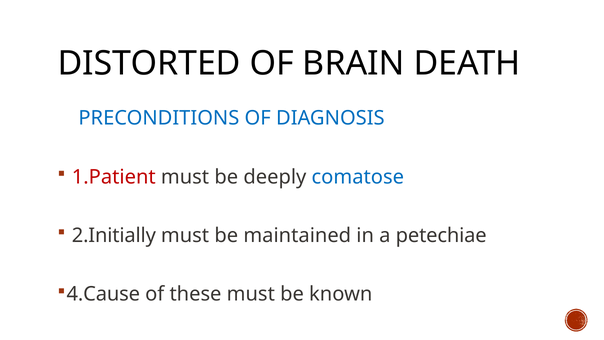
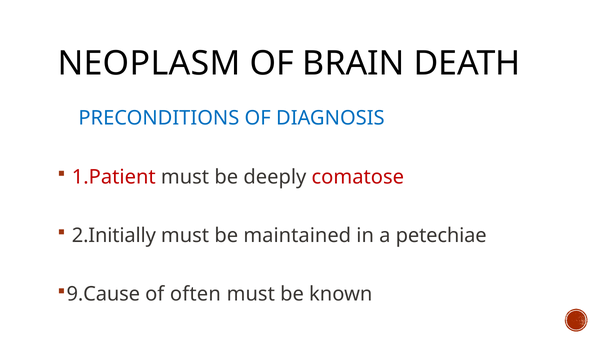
DISTORTED: DISTORTED -> NEOPLASM (149, 64)
comatose colour: blue -> red (358, 177)
4.Cause: 4.Cause -> 9.Cause (103, 294)
these: these -> often (195, 294)
